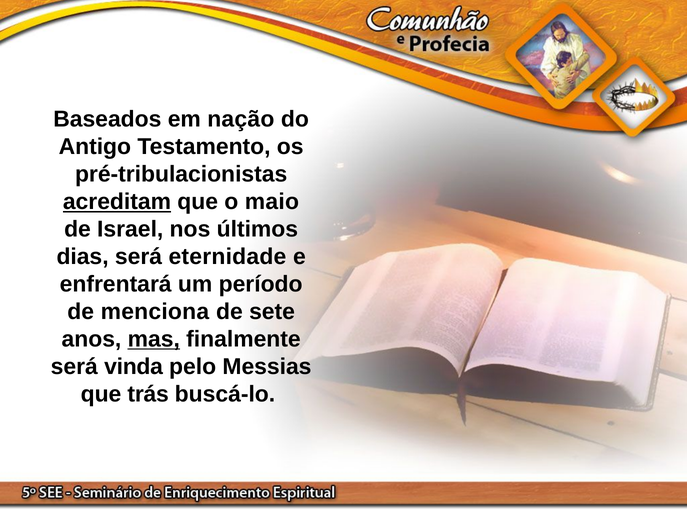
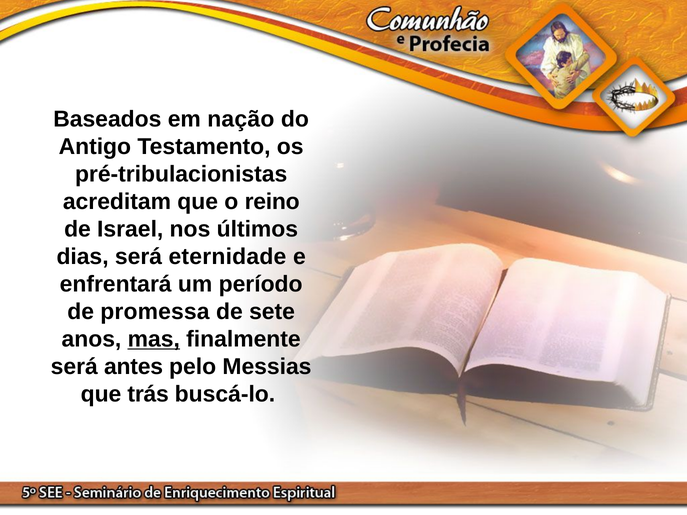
acreditam underline: present -> none (117, 202)
maio: maio -> reino (272, 202)
menciona: menciona -> promessa (155, 312)
vinda: vinda -> antes (134, 367)
